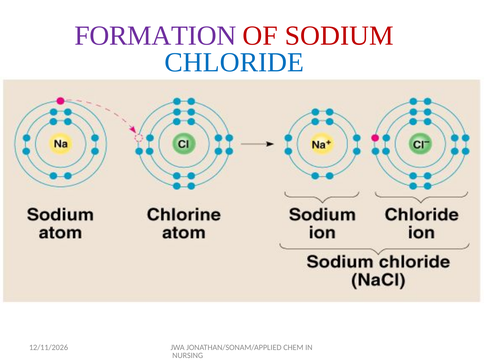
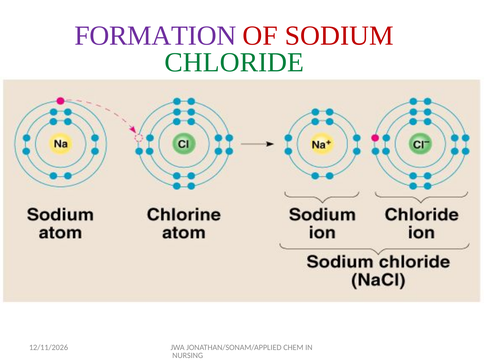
CHLORIDE colour: blue -> green (234, 62)
